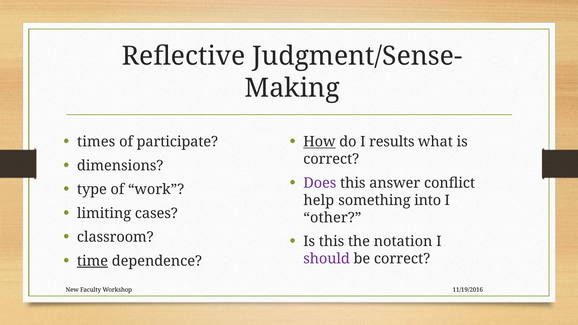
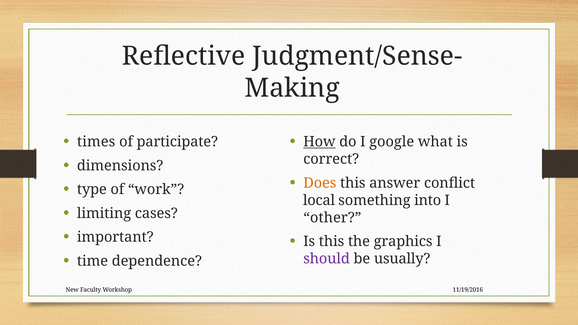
results: results -> google (392, 142)
Does colour: purple -> orange (320, 183)
help: help -> local (319, 200)
classroom: classroom -> important (115, 237)
notation: notation -> graphics (403, 242)
time underline: present -> none (92, 261)
be correct: correct -> usually (402, 259)
